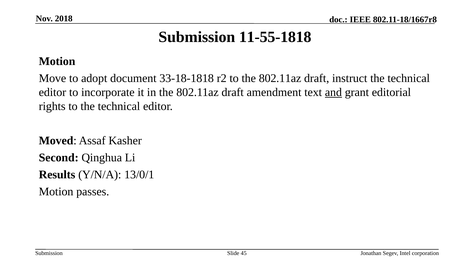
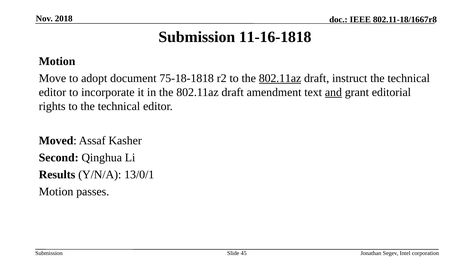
11-55-1818: 11-55-1818 -> 11-16-1818 (275, 37)
33-18-1818: 33-18-1818 -> 75-18-1818 (187, 78)
802.11az underline: none -> present (280, 78)
